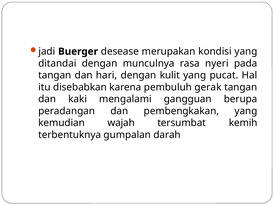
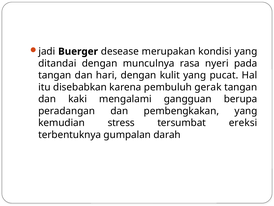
wajah: wajah -> stress (121, 123)
kemih: kemih -> ereksi (243, 123)
